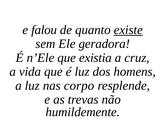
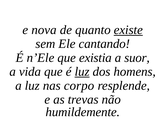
falou: falou -> nova (44, 30)
geradora: geradora -> cantando (104, 44)
cruz: cruz -> suor (137, 58)
luz underline: none -> present (82, 72)
